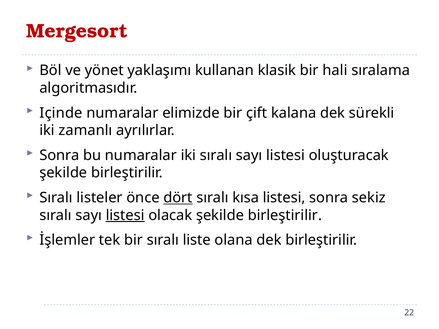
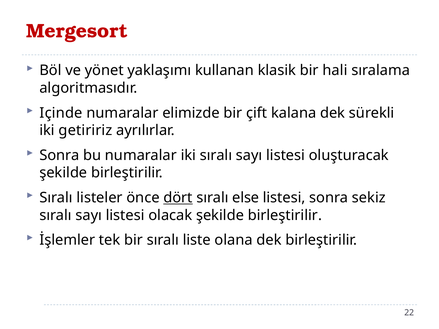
zamanlı: zamanlı -> getiririz (85, 130)
kısa: kısa -> else (246, 198)
listesi underline: present -> none (125, 215)
